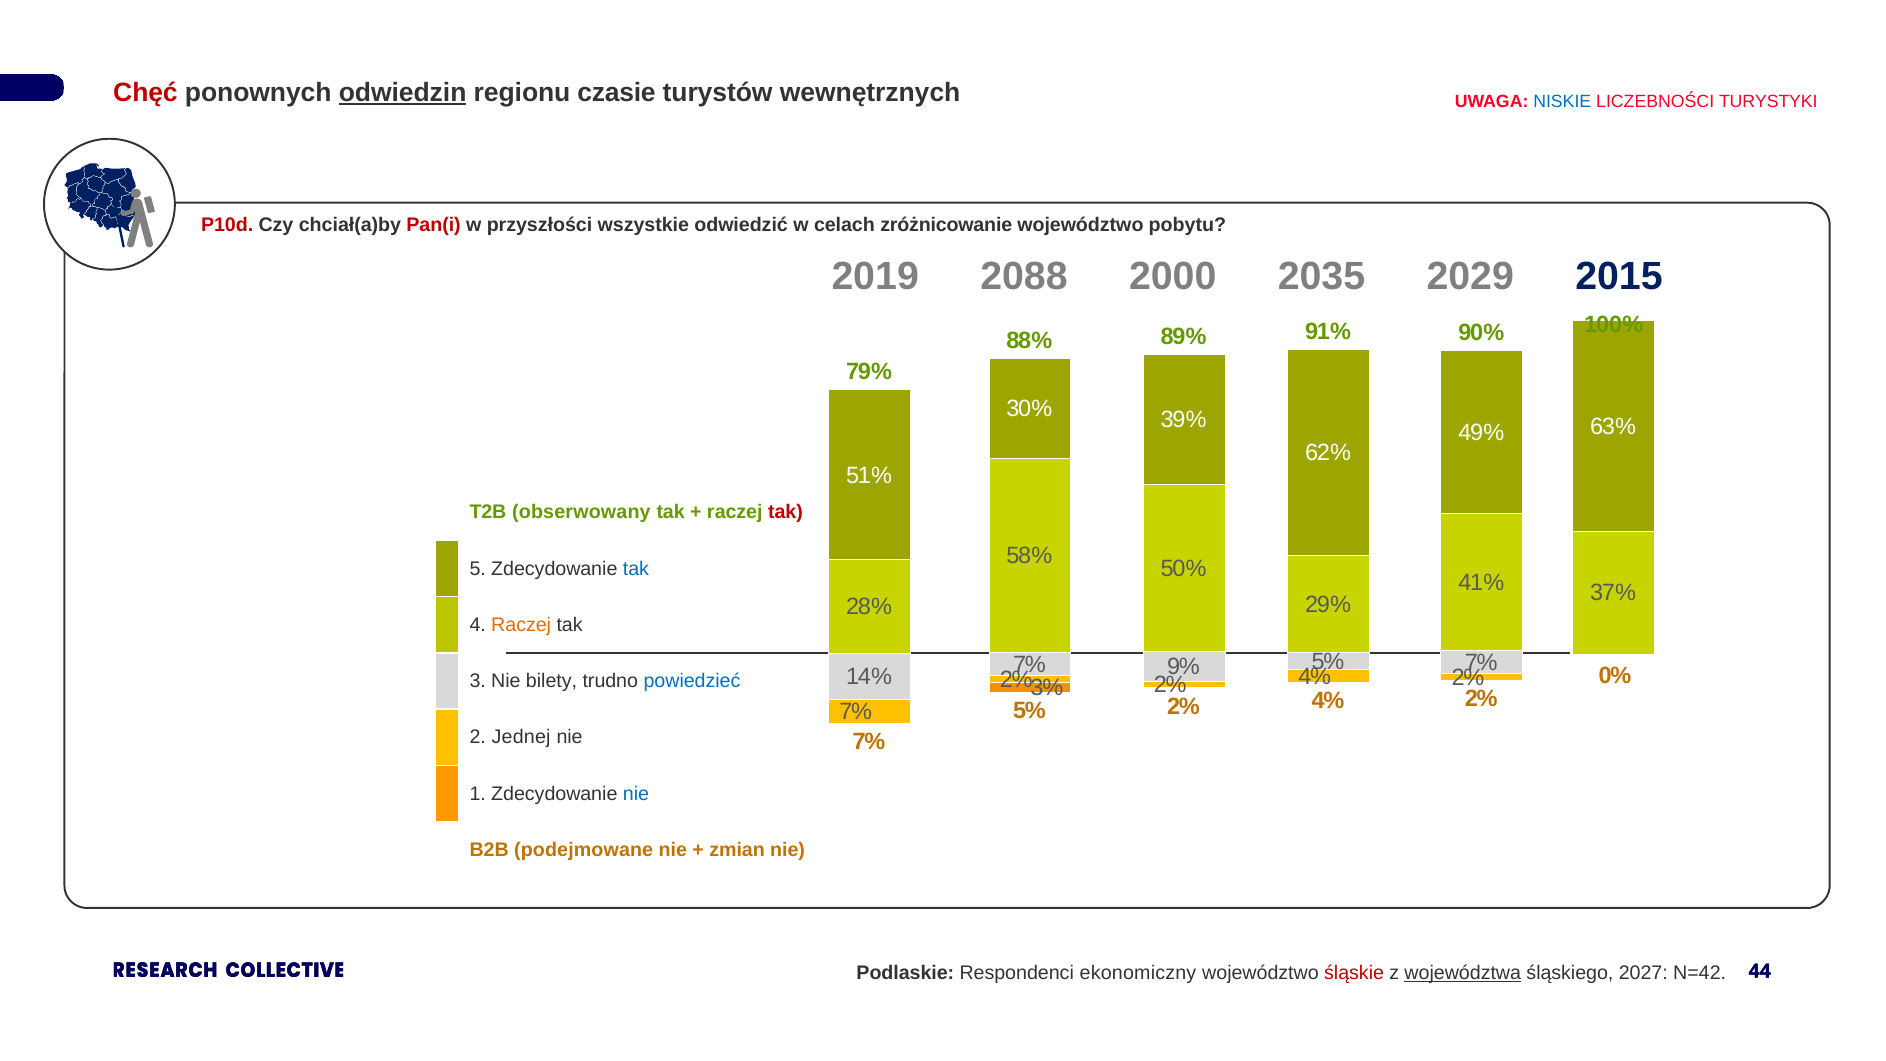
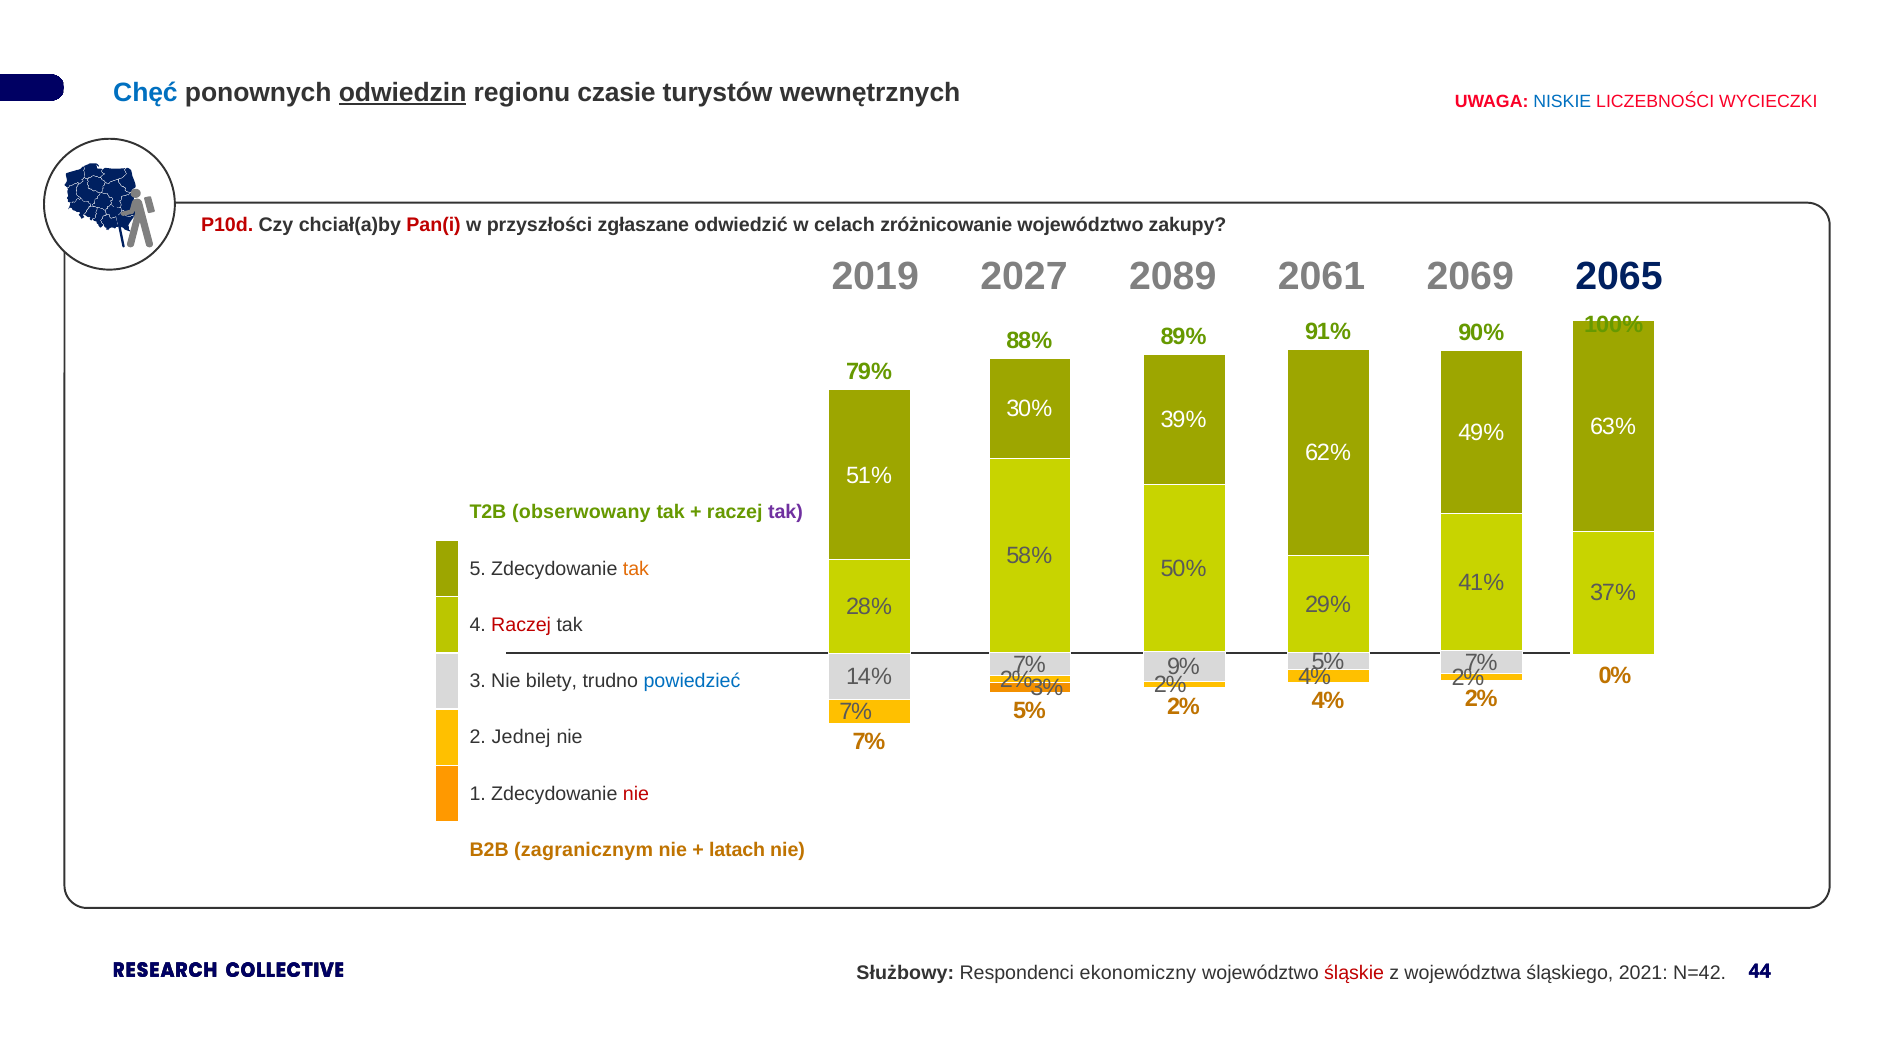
Chęć colour: red -> blue (145, 92)
TURYSTYKI: TURYSTYKI -> WYCIECZKI (1768, 101)
wszystkie: wszystkie -> zgłaszane (643, 225)
pobytu: pobytu -> zakupy (1188, 225)
2088: 2088 -> 2027 (1024, 277)
2000: 2000 -> 2089 (1173, 277)
2035: 2035 -> 2061 (1321, 277)
2029: 2029 -> 2069 (1470, 277)
2015: 2015 -> 2065 (1619, 277)
tak colour: red -> purple (785, 512)
tak colour: blue -> orange (636, 568)
Raczej colour: orange -> red (521, 625)
nie colour: blue -> red (636, 794)
podejmowane: podejmowane -> zagranicznym (584, 850)
zmian: zmian -> latach (737, 850)
Podlaskie: Podlaskie -> Służbowy (905, 973)
województwa underline: present -> none (1463, 973)
2027: 2027 -> 2021 (1643, 973)
